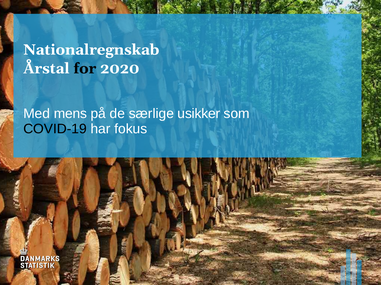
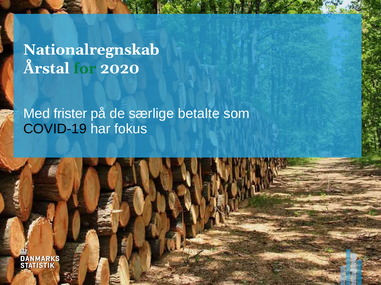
for colour: black -> green (85, 69)
mens: mens -> frister (70, 114)
usikker: usikker -> betalte (199, 114)
